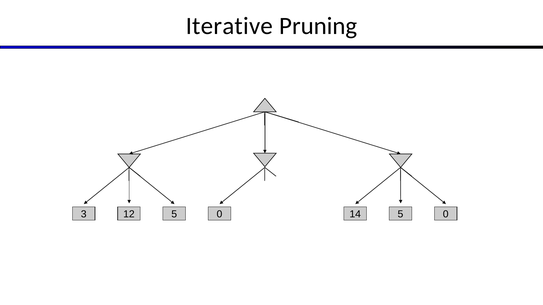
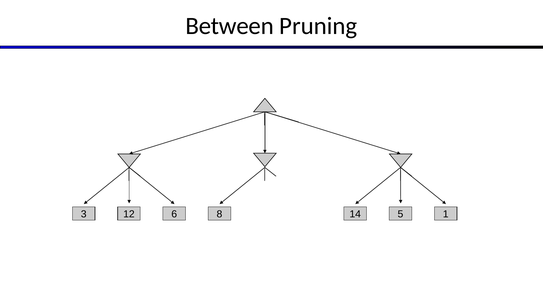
Iterative: Iterative -> Between (230, 26)
12 5: 5 -> 6 (174, 215)
3 0: 0 -> 8 (219, 215)
5 0: 0 -> 1 (446, 215)
